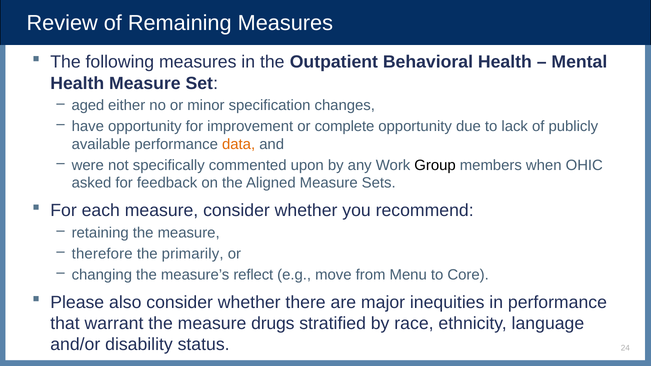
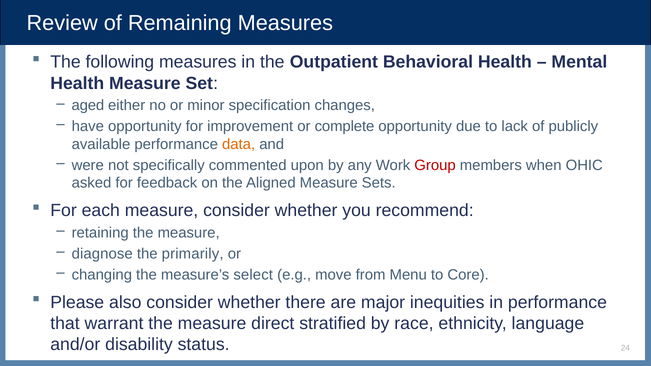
Group colour: black -> red (435, 165)
therefore: therefore -> diagnose (102, 254)
reflect: reflect -> select (253, 275)
drugs: drugs -> direct (273, 324)
